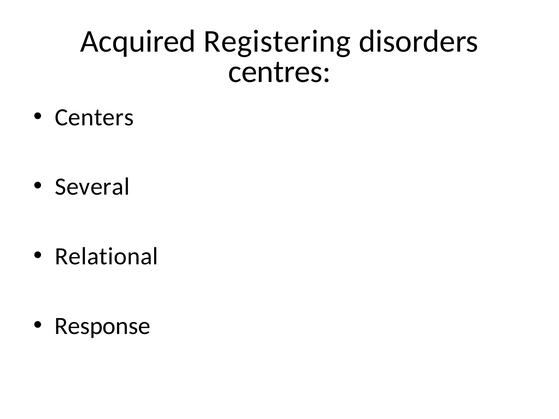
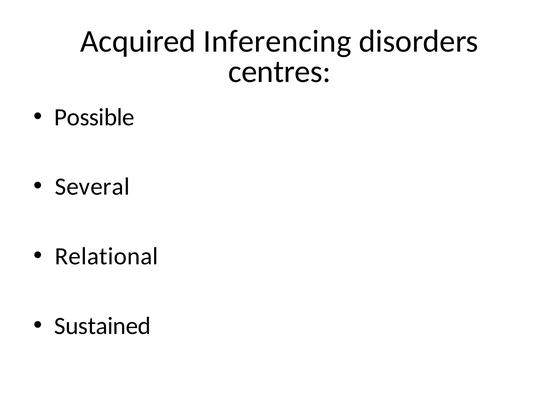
Registering: Registering -> Inferencing (277, 41)
Centers: Centers -> Possible (94, 117)
Response: Response -> Sustained (103, 326)
